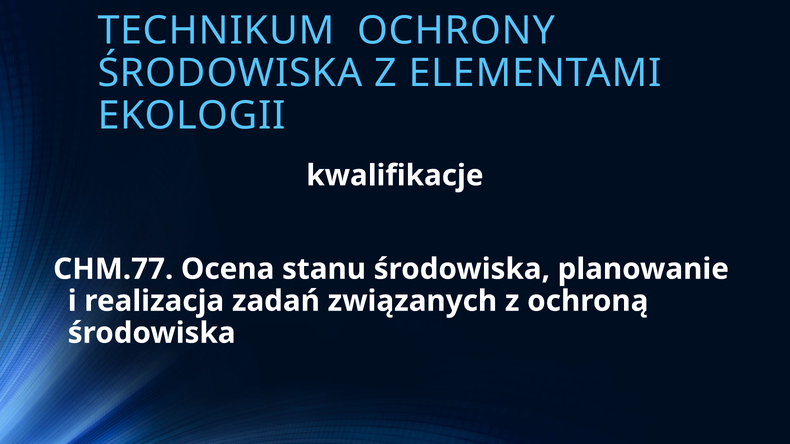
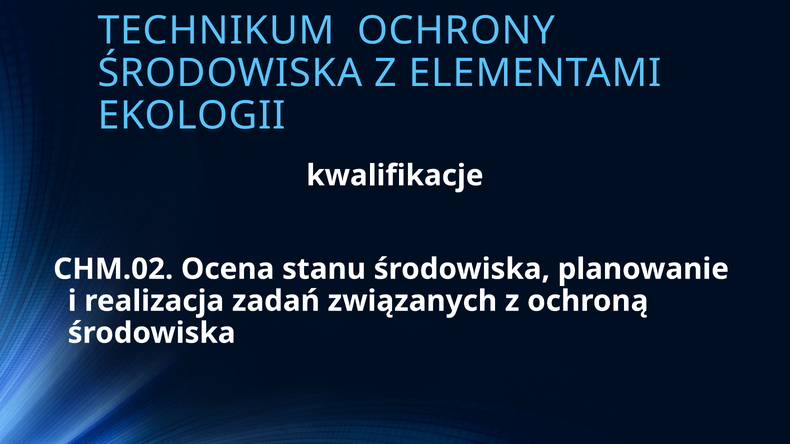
CHM.77: CHM.77 -> CHM.02 (113, 269)
